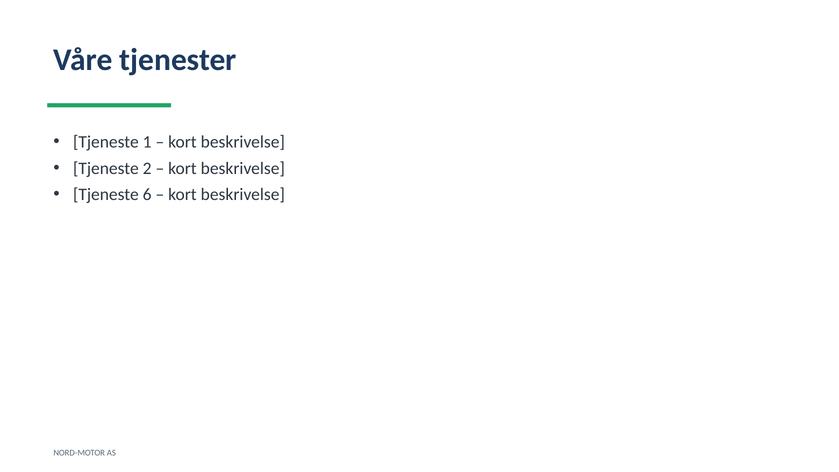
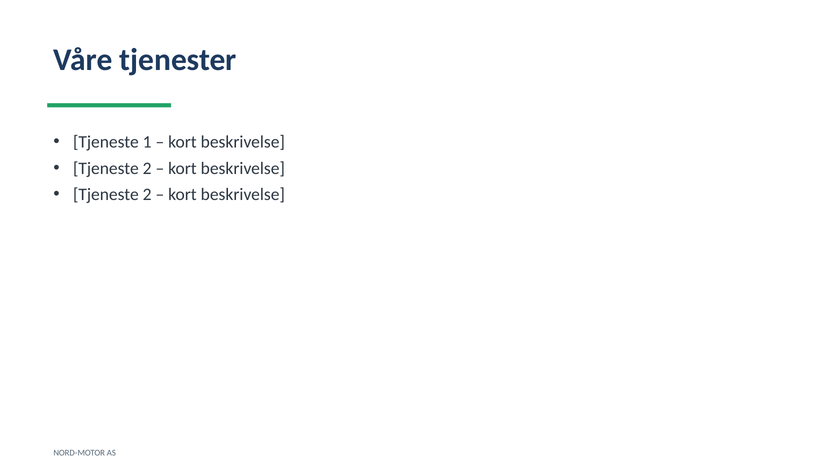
6: 6 -> 2 (147, 195)
